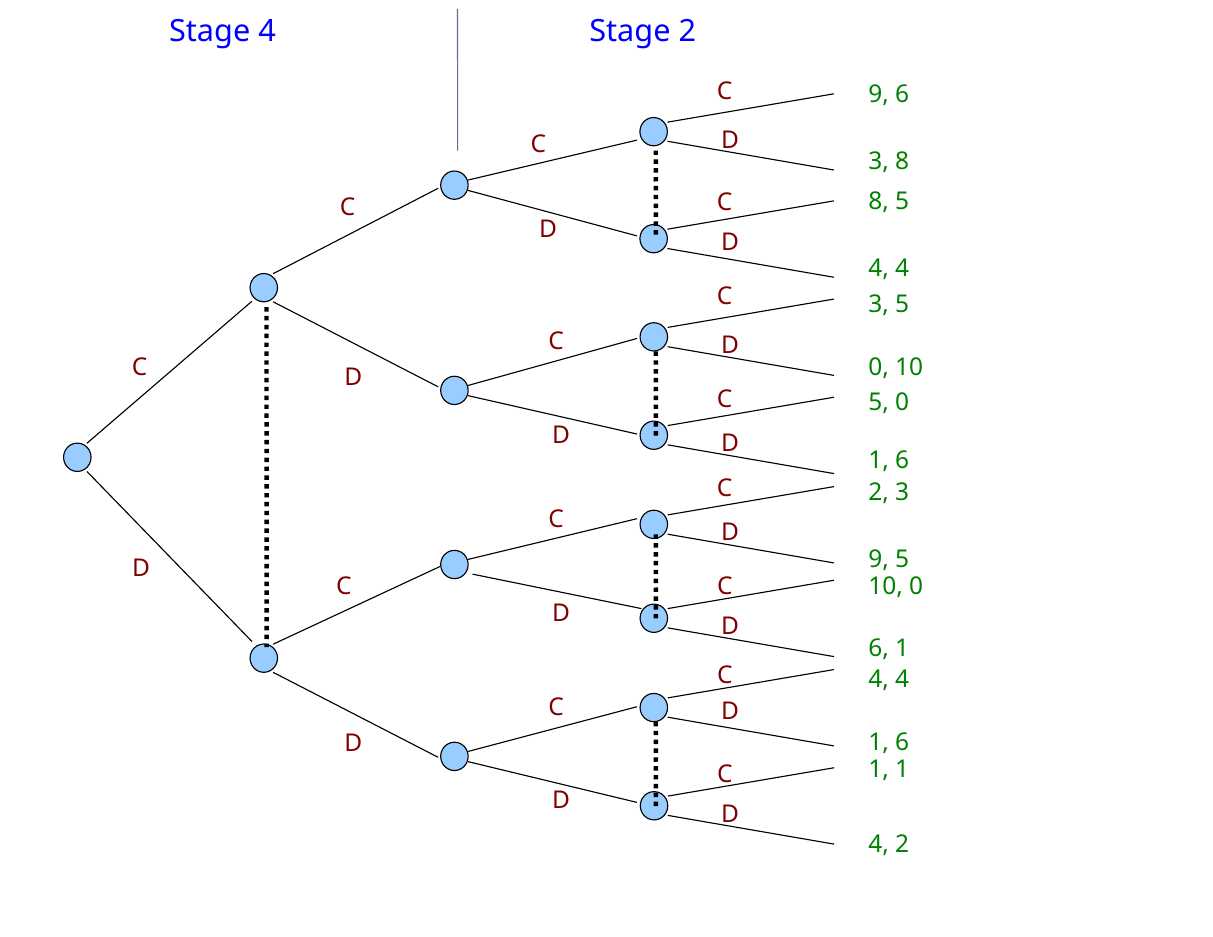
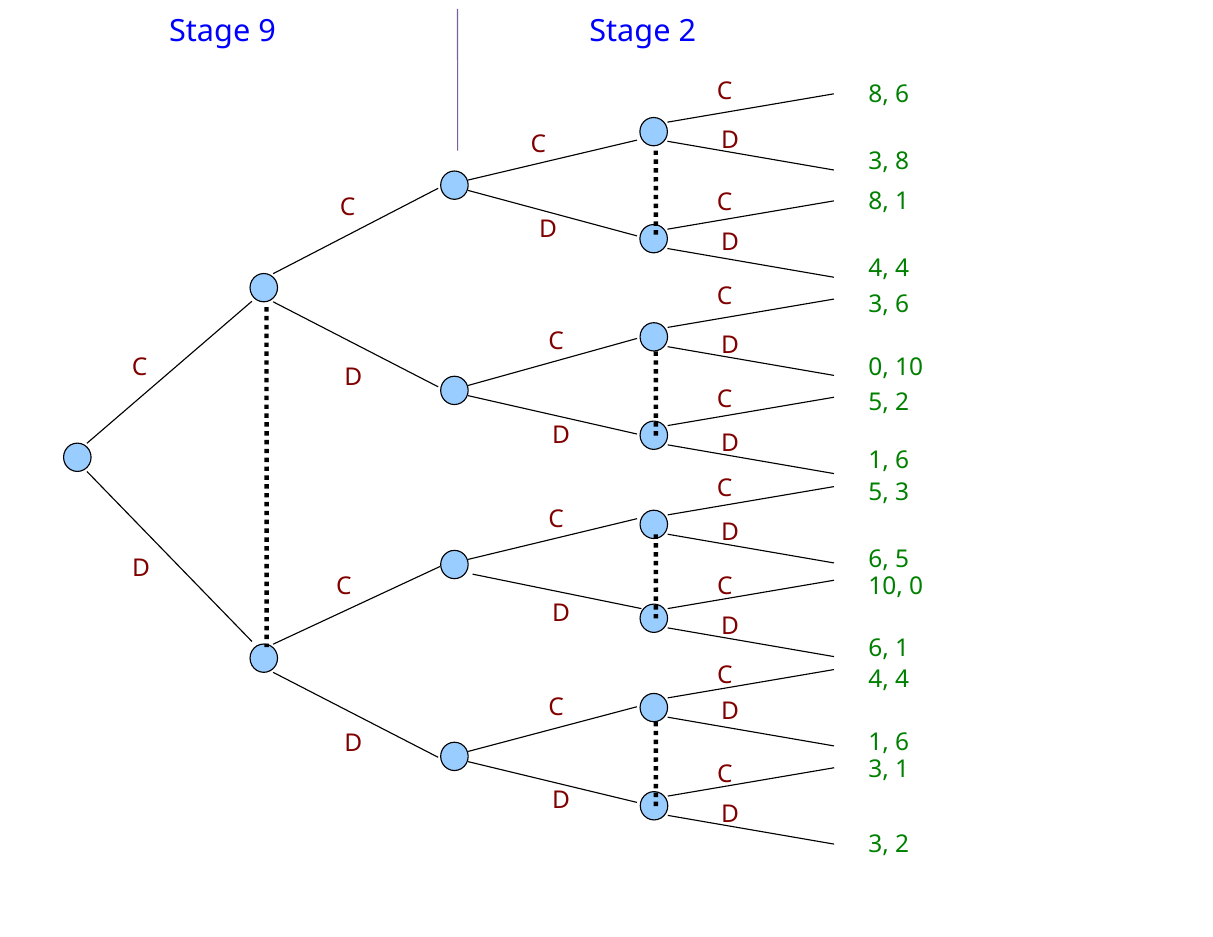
Stage 4: 4 -> 9 (267, 31)
9: 9 -> 8 (879, 95)
8 5: 5 -> 1 (902, 202)
5: 5 -> 6 (902, 305)
0: 0 -> 2 (902, 403)
2: 2 -> 5 (879, 492)
9: 9 -> 6 (879, 559)
1: 1 -> 3 (879, 769)
4: 4 -> 3 (879, 845)
